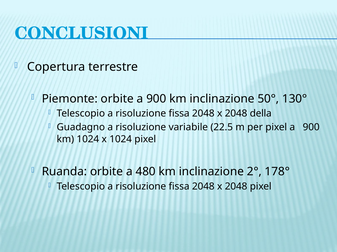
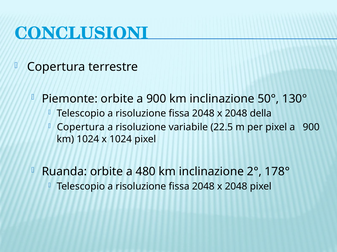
Guadagno: Guadagno -> Copertura (81, 128)
